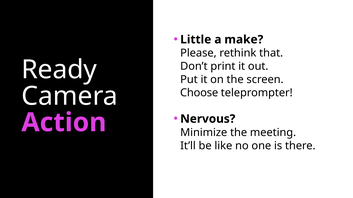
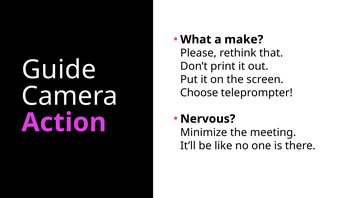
Little: Little -> What (196, 40)
Ready: Ready -> Guide (59, 70)
